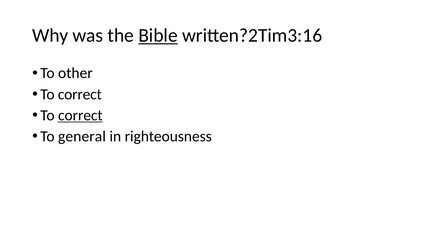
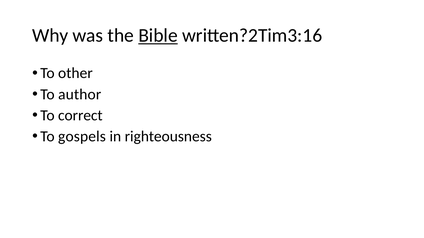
correct: correct -> author (80, 94)
correct underline: present -> none (80, 116)
general: general -> gospels (82, 137)
